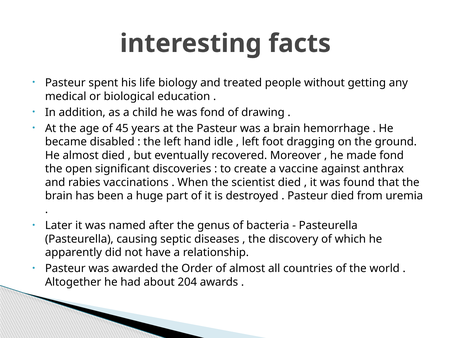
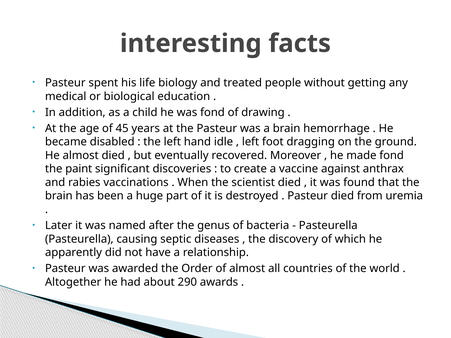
open: open -> paint (79, 169)
204: 204 -> 290 (187, 282)
